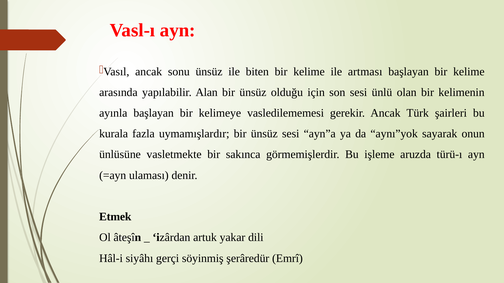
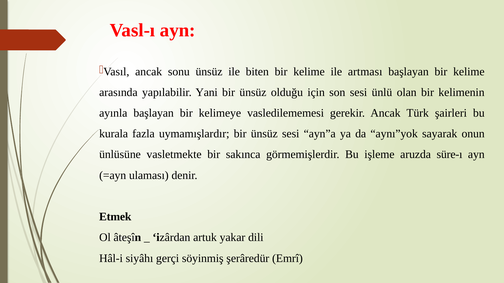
Alan: Alan -> Yani (207, 92)
türü-ı: türü-ı -> süre-ı (450, 155)
